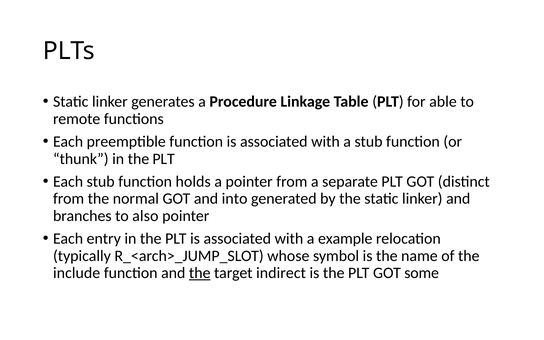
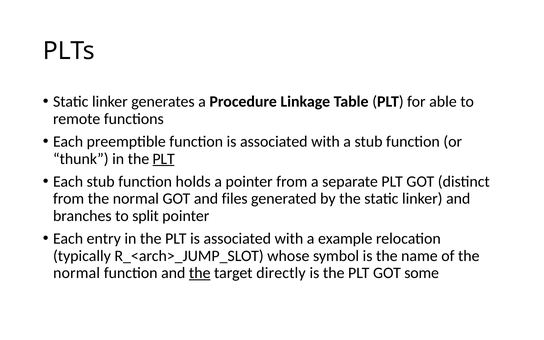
PLT underline: none -> present (164, 159)
into: into -> files (235, 199)
also: also -> split (145, 216)
include: include -> normal (77, 273)
indirect: indirect -> directly (281, 273)
